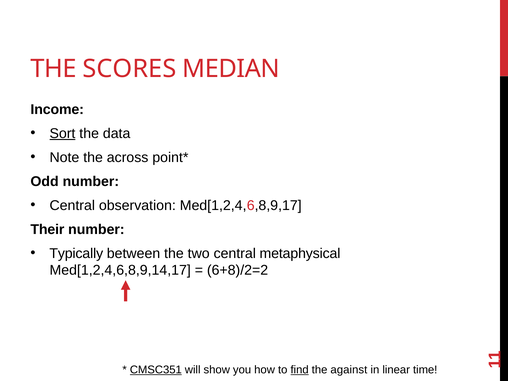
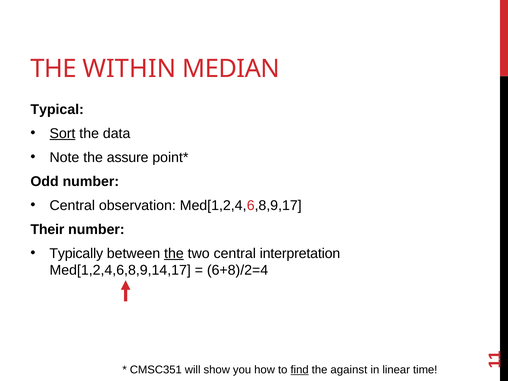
SCORES: SCORES -> WITHIN (129, 69)
Income: Income -> Typical (57, 109)
across: across -> assure (128, 157)
the underline: none -> present (174, 253)
metaphysical: metaphysical -> interpretation (300, 253)
6+8)/2=2: 6+8)/2=2 -> 6+8)/2=4 (238, 270)
CMSC351 underline: present -> none (156, 370)
